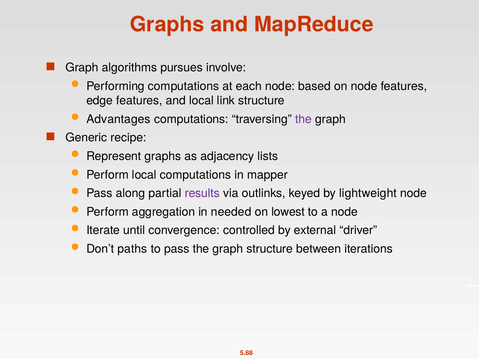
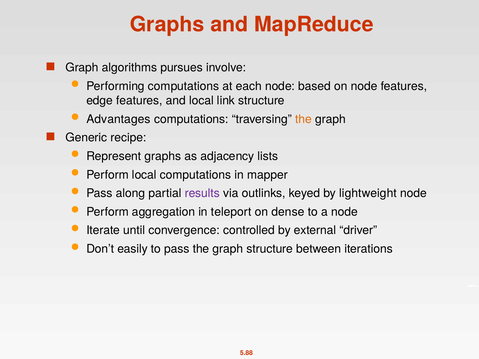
the colour: purple -> orange (304, 119)
needed: needed -> teleport (231, 212)
lowest: lowest -> dense (288, 212)
paths: paths -> easily (133, 249)
